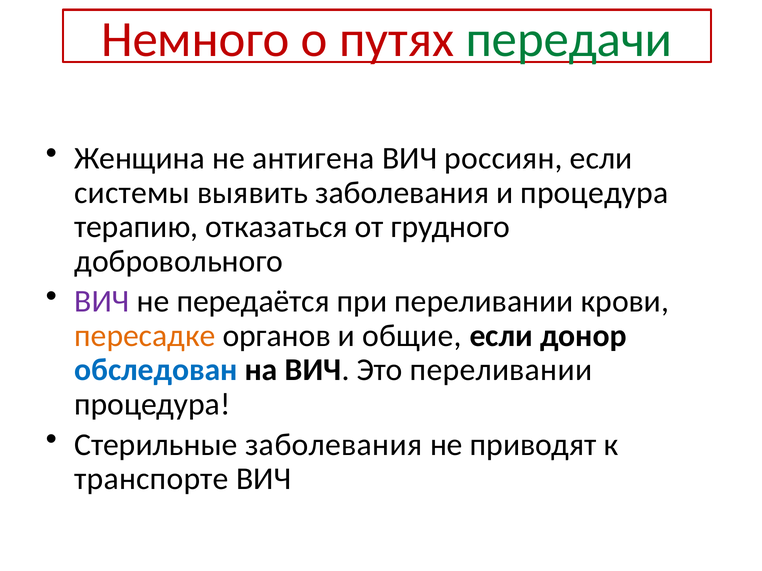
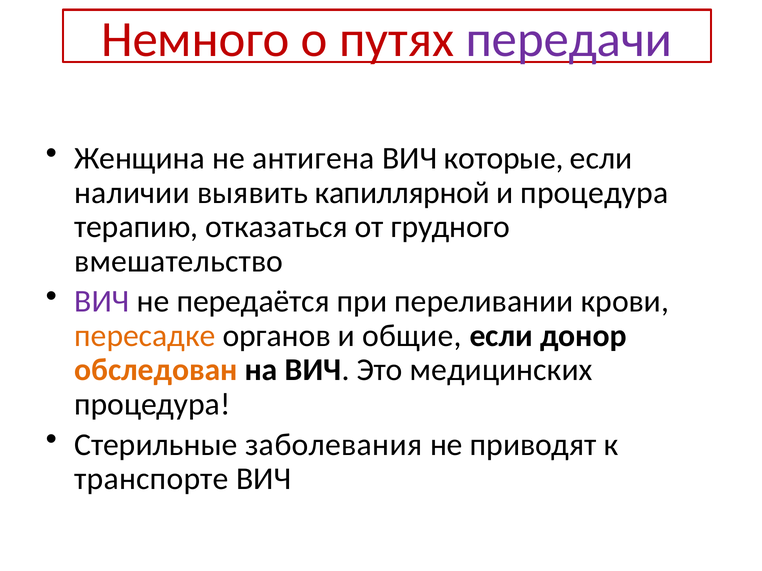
передачи colour: green -> purple (569, 39)
россиян: россиян -> которые (504, 158)
системы: системы -> наличии (132, 193)
выявить заболевания: заболевания -> капиллярной (402, 193)
добровольного: добровольного -> вмешательство (179, 261)
обследован colour: blue -> orange (156, 370)
Это переливании: переливании -> медицинских (501, 370)
